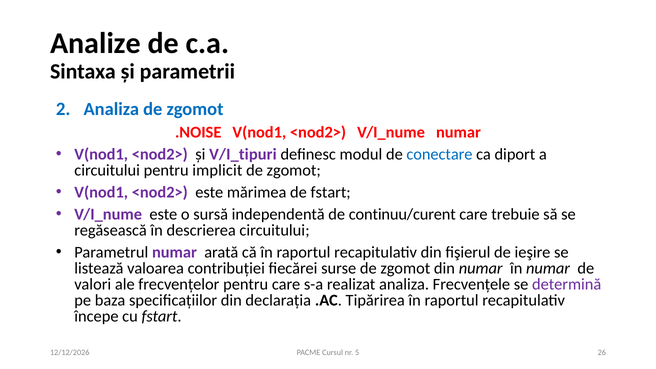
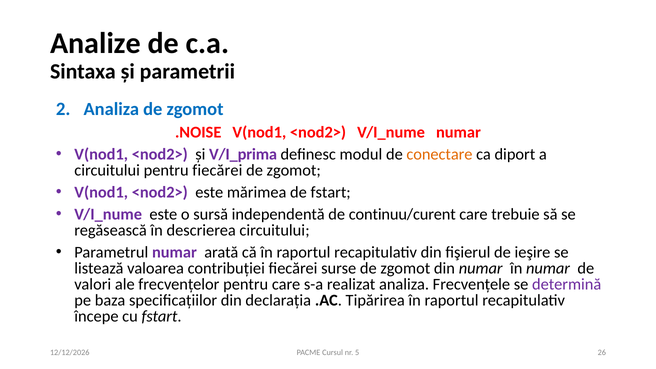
V/I_tipuri: V/I_tipuri -> V/I_prima (243, 154)
conectare colour: blue -> orange (439, 154)
pentru implicit: implicit -> fiecărei (217, 170)
